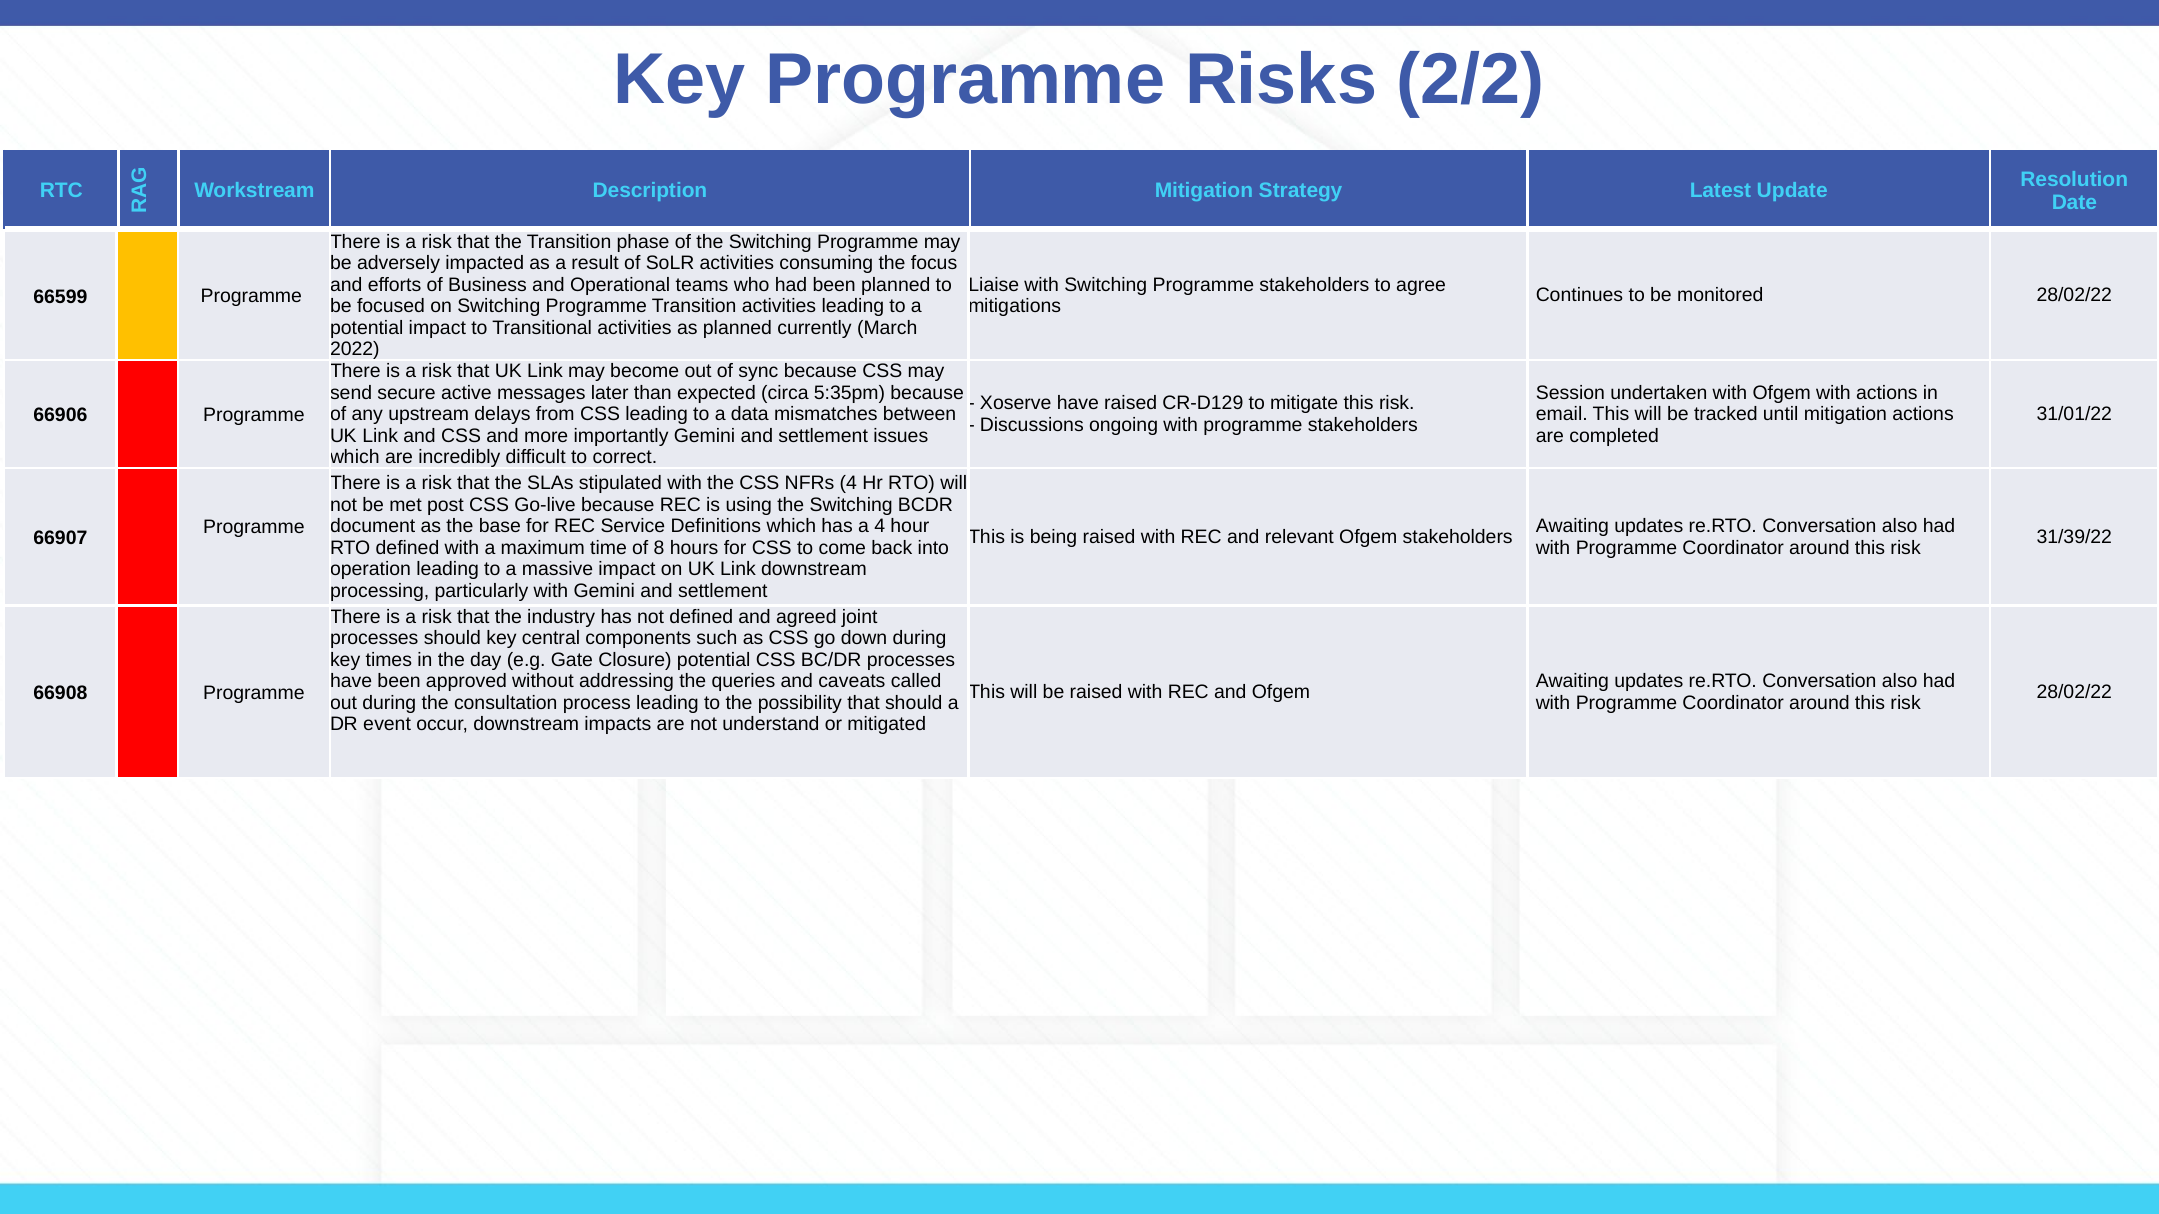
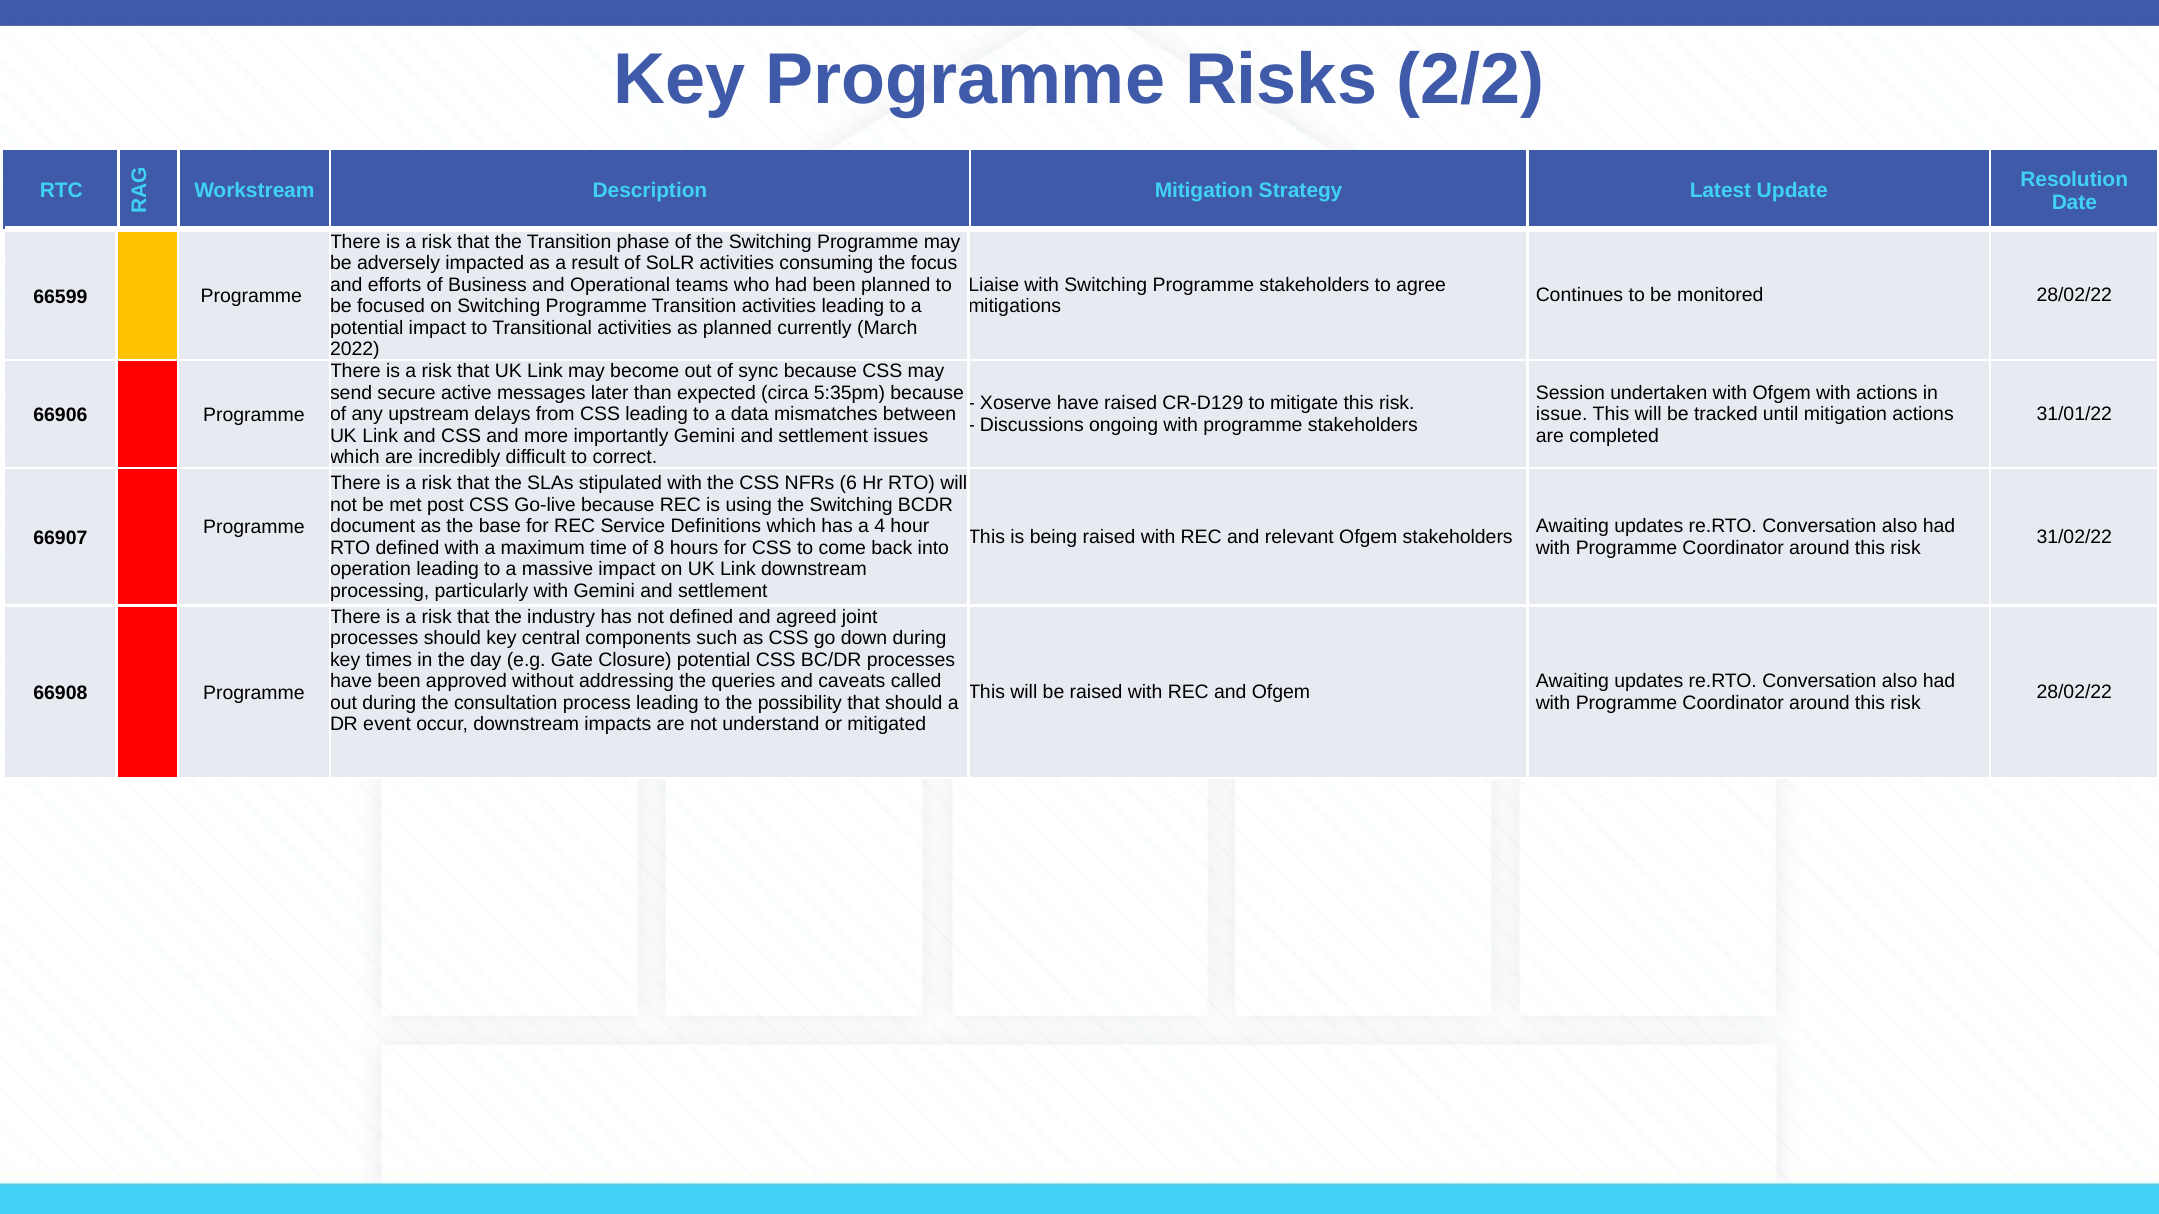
email: email -> issue (1562, 414)
NFRs 4: 4 -> 6 (848, 483)
31/39/22: 31/39/22 -> 31/02/22 (2074, 537)
